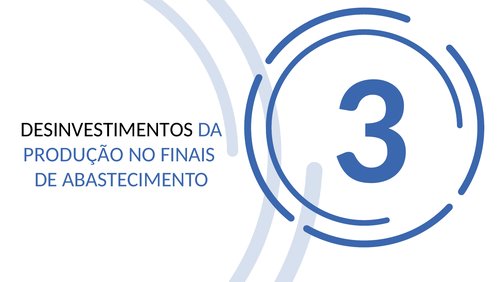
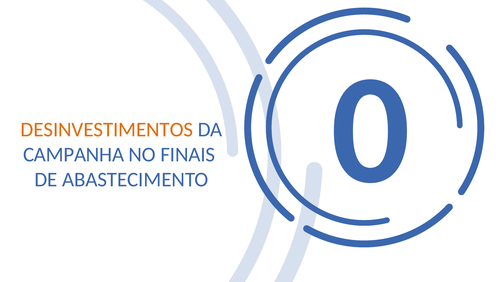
DESINVESTIMENTOS colour: black -> orange (107, 130)
PRODUÇÃO: PRODUÇÃO -> CAMPANHA (74, 155)
3: 3 -> 0 (371, 131)
